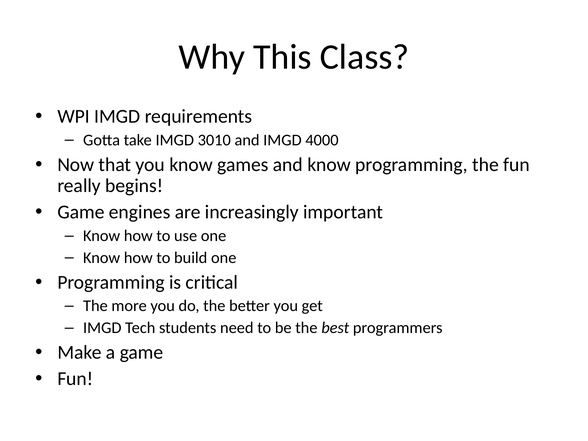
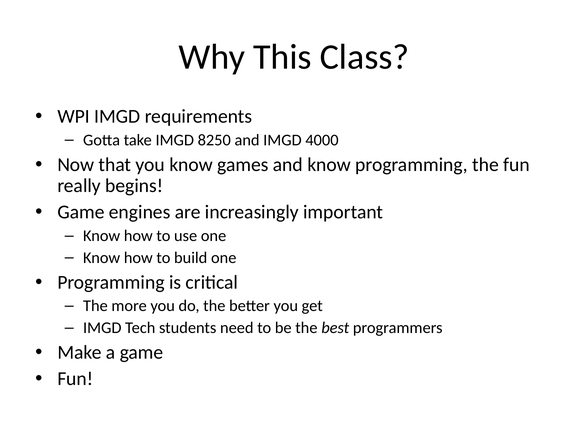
3010: 3010 -> 8250 (214, 140)
